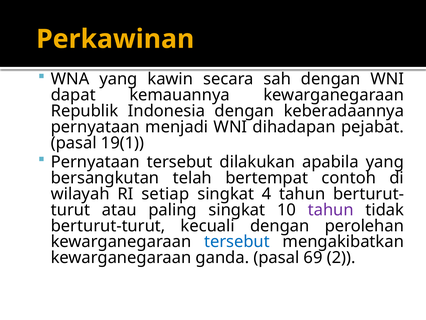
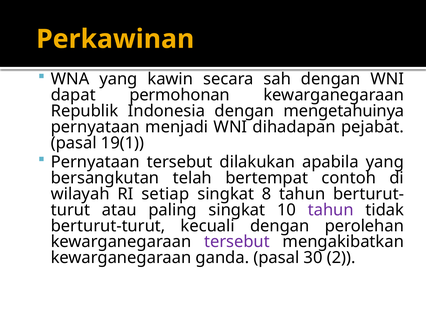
kemauannya: kemauannya -> permohonan (180, 95)
keberadaannya: keberadaannya -> mengetahuinya (344, 111)
4: 4 -> 8 (267, 194)
tersebut colour: blue -> purple (237, 241)
69: 69 -> 30 (313, 257)
